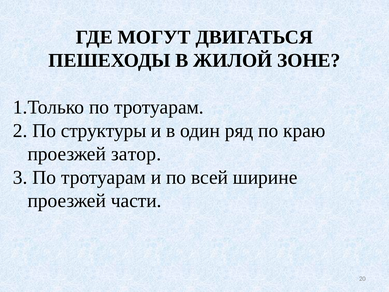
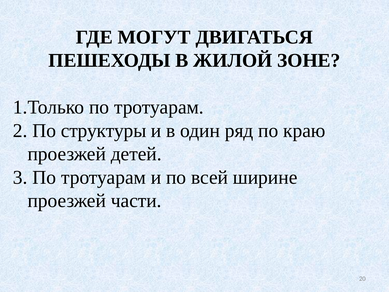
затор: затор -> детей (136, 154)
